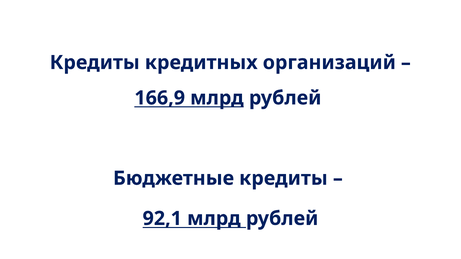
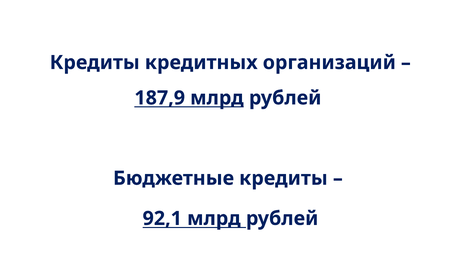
166,9: 166,9 -> 187,9 (160, 98)
